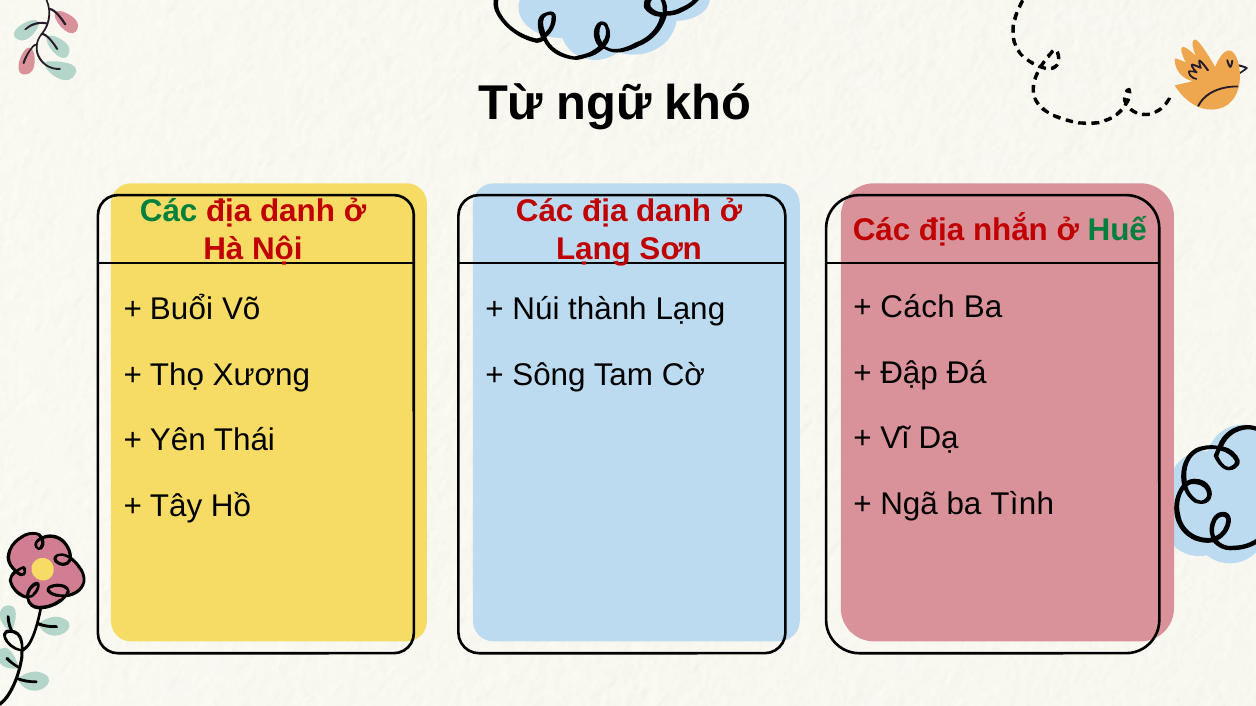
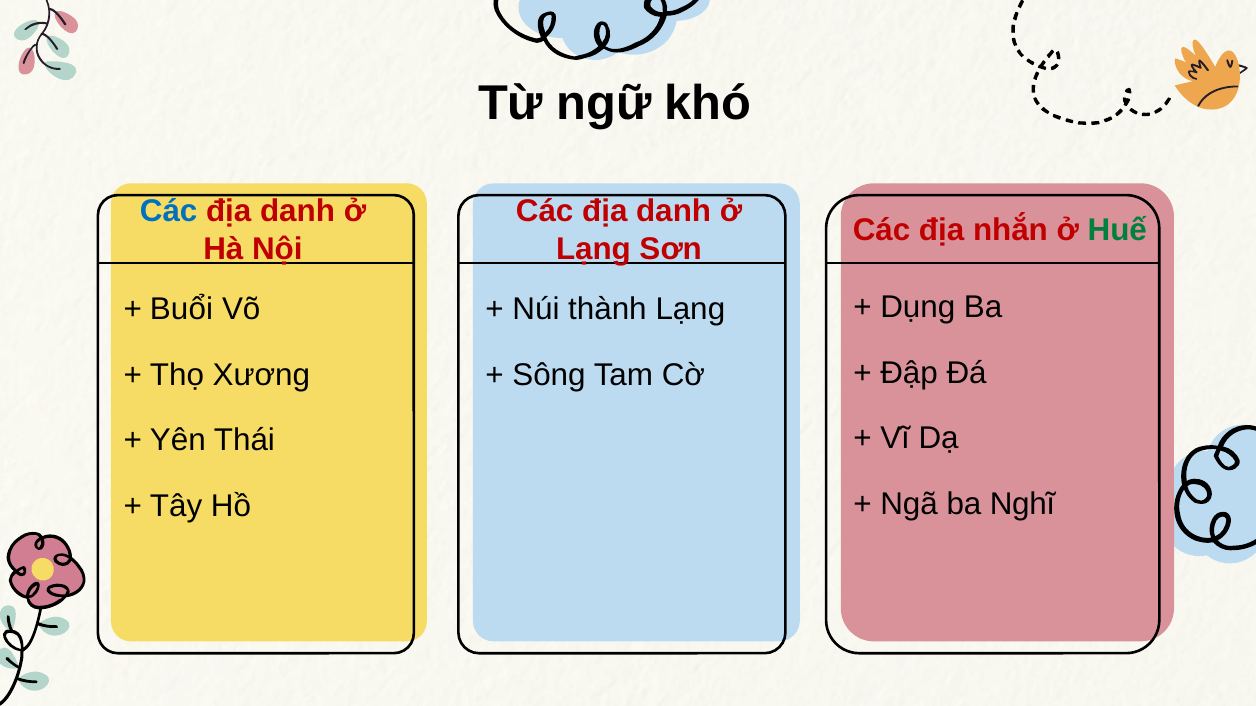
Các colour: green -> blue (169, 211)
Cách: Cách -> Dụng (918, 307)
Tình: Tình -> Nghĩ (1023, 504)
